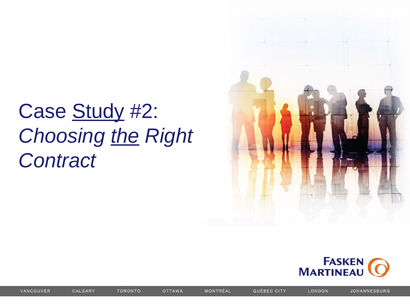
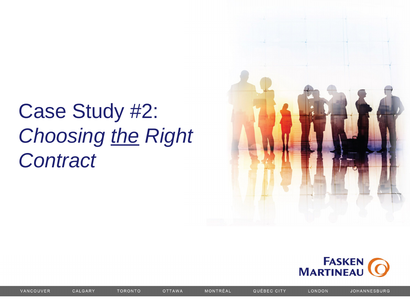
Study underline: present -> none (98, 111)
